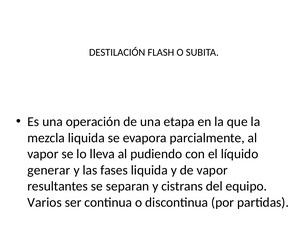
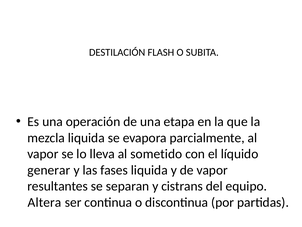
pudiendo: pudiendo -> sometido (156, 154)
Varios: Varios -> Altera (45, 202)
